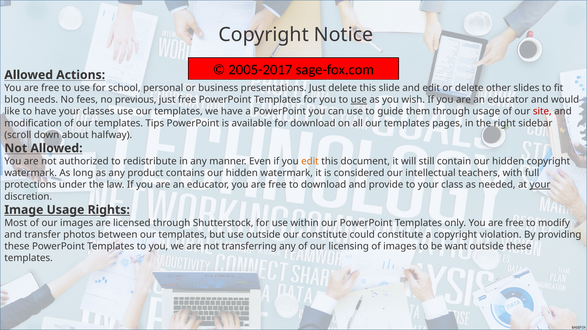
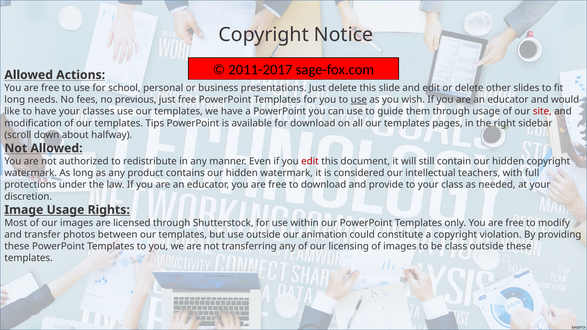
2005-2017: 2005-2017 -> 2011-2017 (260, 70)
blog: blog -> long (15, 100)
edit colour: orange -> red (310, 161)
your underline: present -> none (540, 185)
our constitute: constitute -> animation (324, 235)
be want: want -> class (456, 246)
